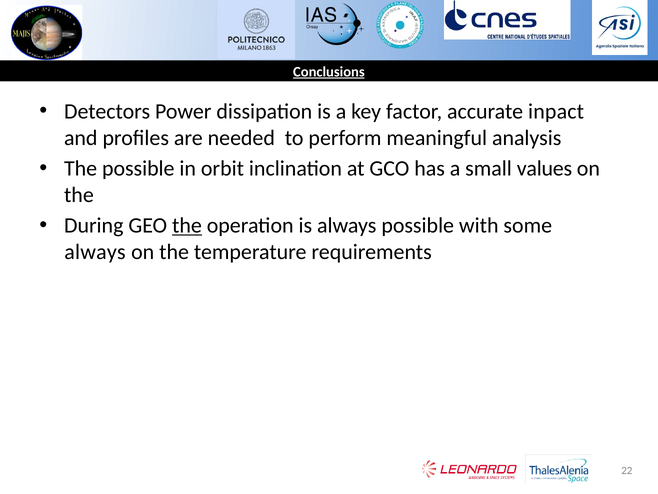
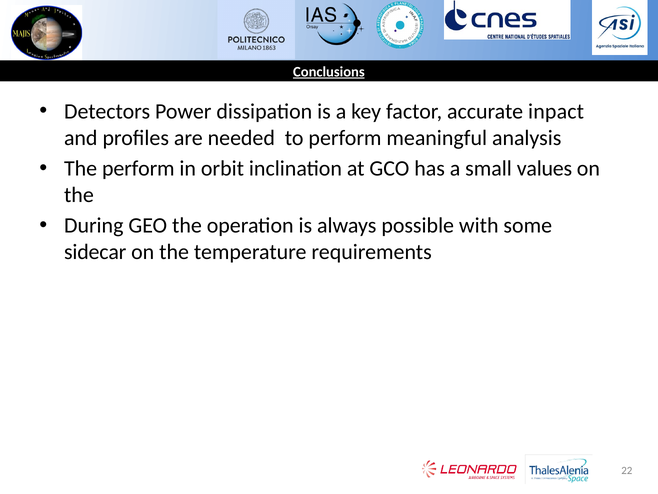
The possible: possible -> perform (138, 168)
the underline: present -> none (187, 225)
always: always -> sidecar (95, 252)
